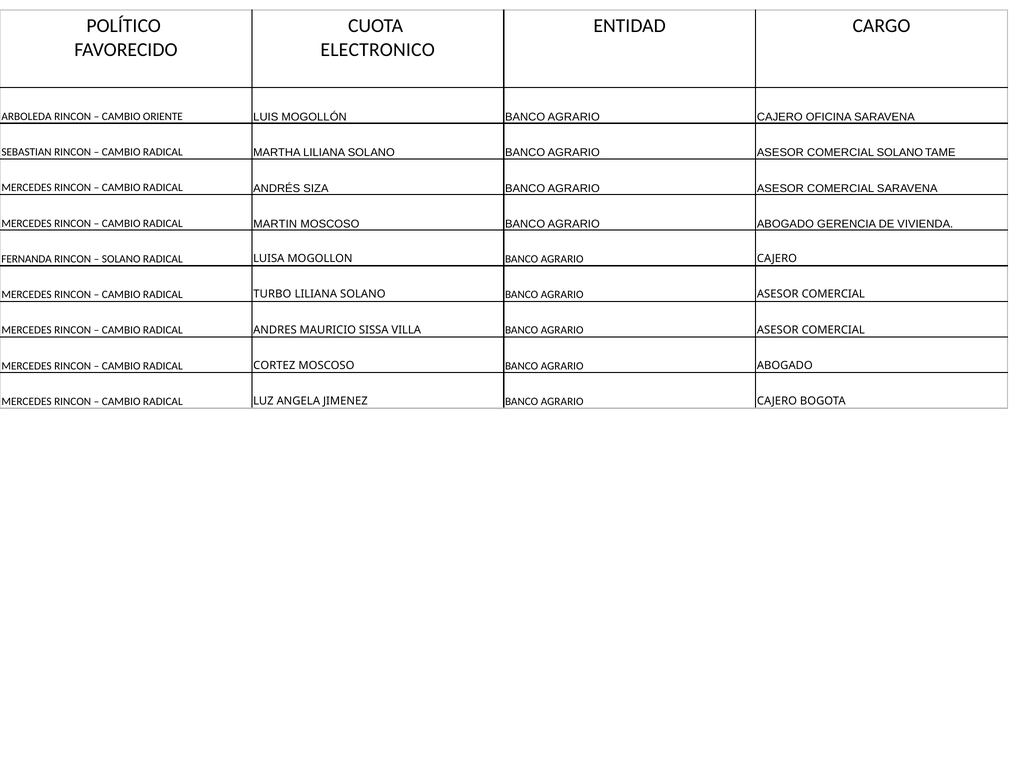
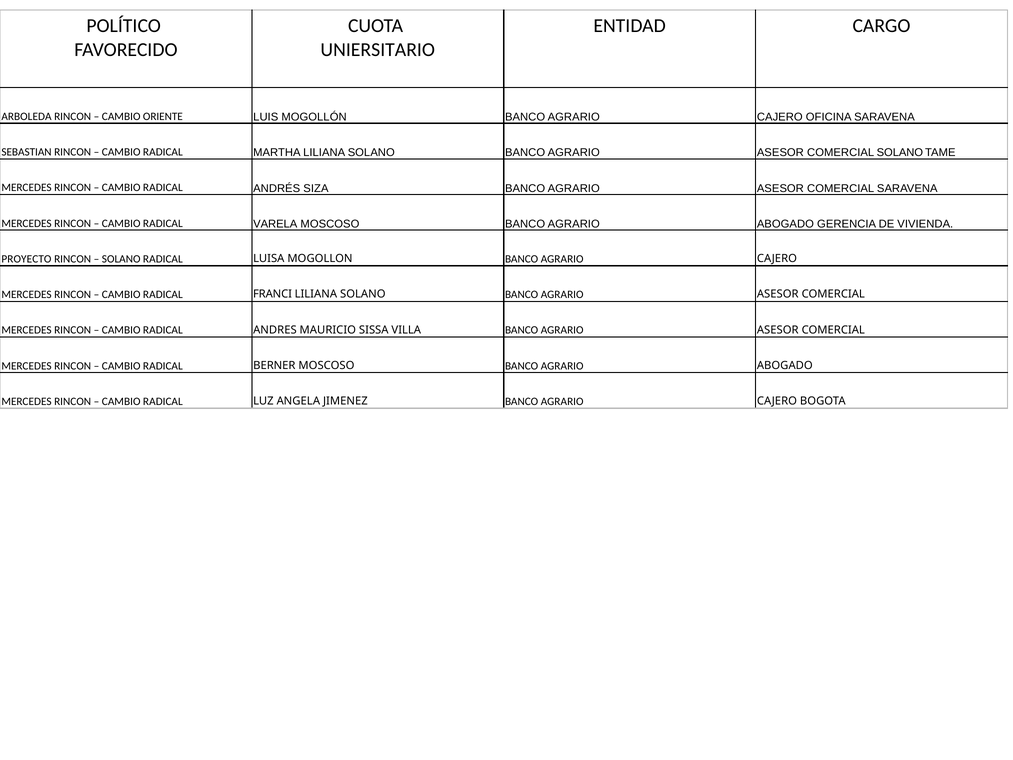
ELECTRONICO: ELECTRONICO -> UNIERSITARIO (378, 50)
MARTIN: MARTIN -> VARELA (275, 224)
FERNANDA: FERNANDA -> PROYECTO (26, 259)
TURBO: TURBO -> FRANCI (272, 294)
CORTEZ: CORTEZ -> BERNER (274, 365)
